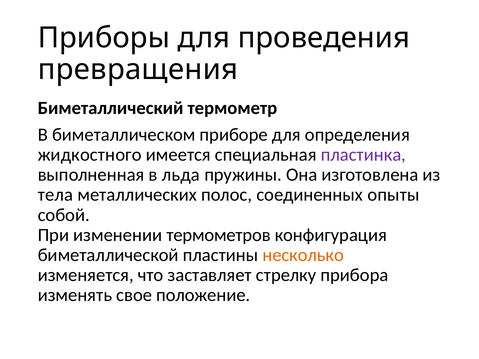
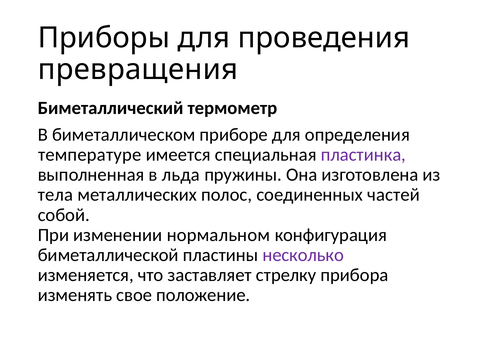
жидкостного: жидкостного -> температуре (90, 155)
опыты: опыты -> частей (394, 195)
термометров: термометров -> нормальном (218, 235)
несколько colour: orange -> purple (303, 255)
